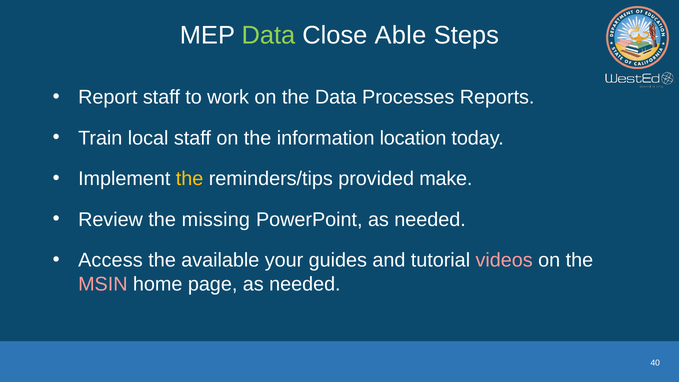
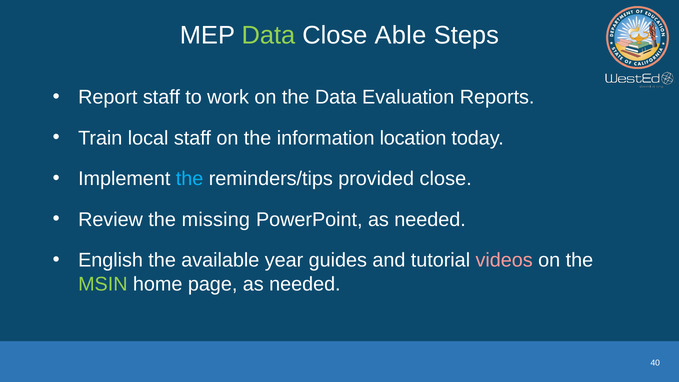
Processes: Processes -> Evaluation (408, 97)
the colour: yellow -> light blue (190, 179)
provided make: make -> close (446, 179)
Access: Access -> English (111, 260)
your: your -> year (284, 260)
MSIN colour: pink -> light green (103, 284)
